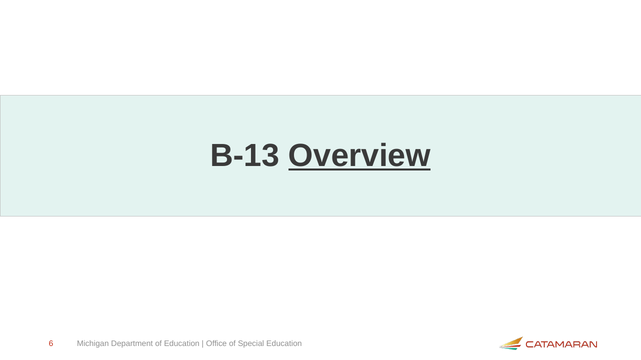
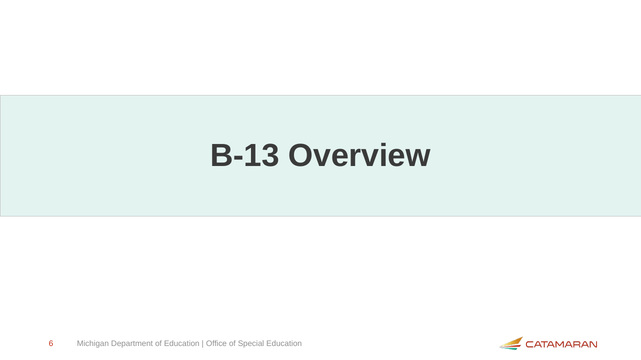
Overview underline: present -> none (359, 156)
